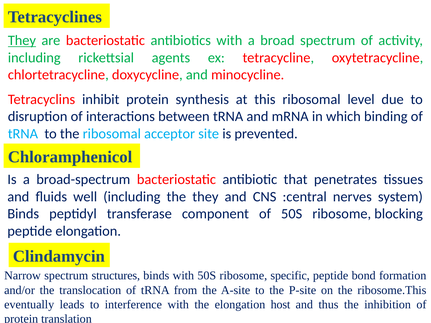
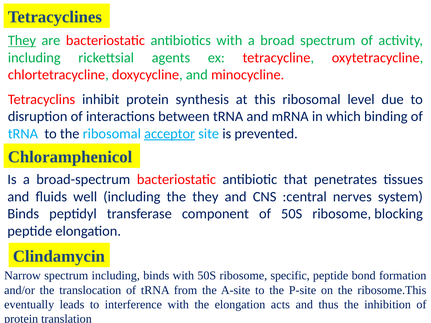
acceptor underline: none -> present (170, 134)
spectrum structures: structures -> including (116, 276)
host: host -> acts (280, 305)
